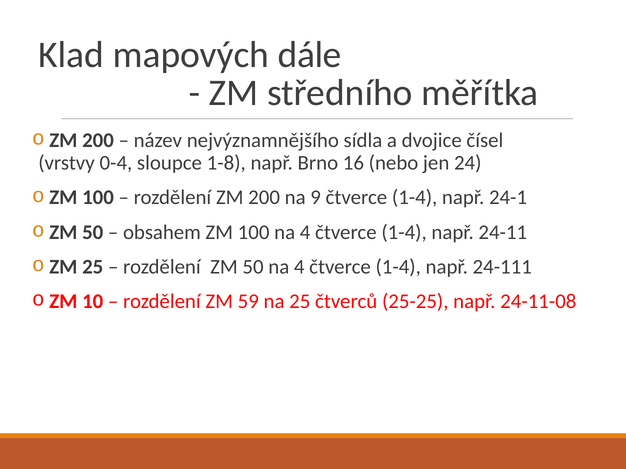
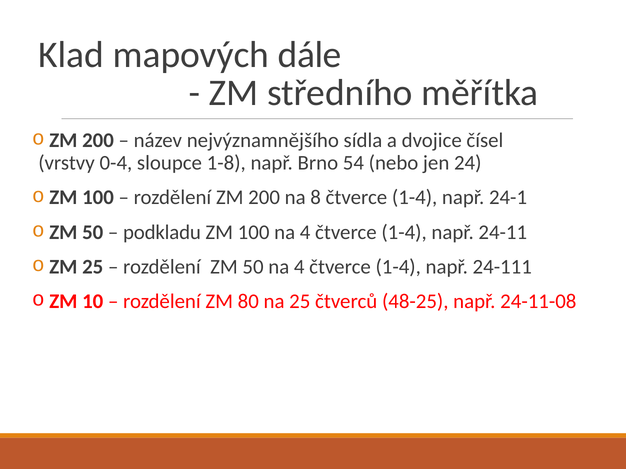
16: 16 -> 54 (353, 163)
9: 9 -> 8 (316, 198)
obsahem: obsahem -> podkladu (162, 232)
59: 59 -> 80 (248, 302)
25-25: 25-25 -> 48-25 (415, 302)
